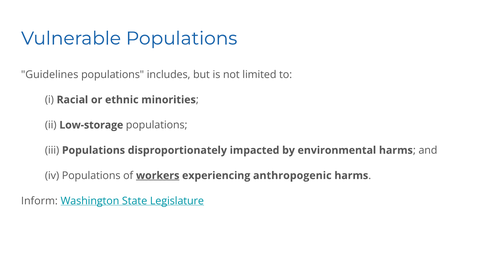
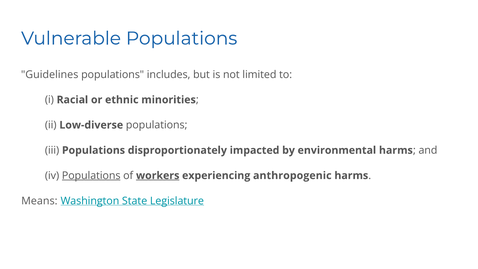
Low-storage: Low-storage -> Low-diverse (91, 125)
Populations underline: none -> present (91, 176)
Inform: Inform -> Means (39, 201)
